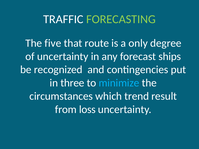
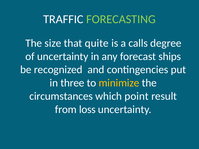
five: five -> size (53, 43)
route: route -> quite (97, 43)
only: only -> calls (138, 43)
minimize colour: light blue -> yellow (119, 83)
trend: trend -> point (137, 96)
